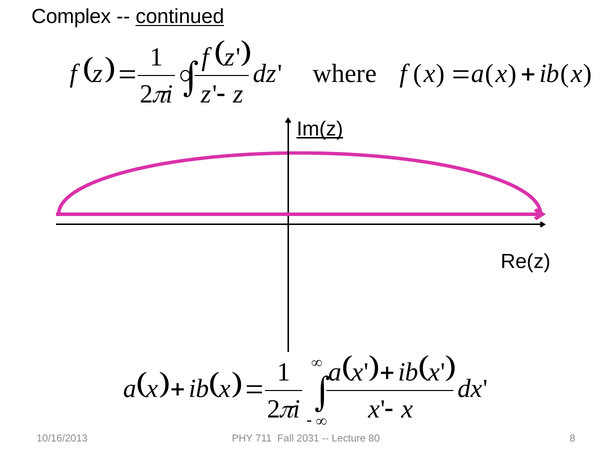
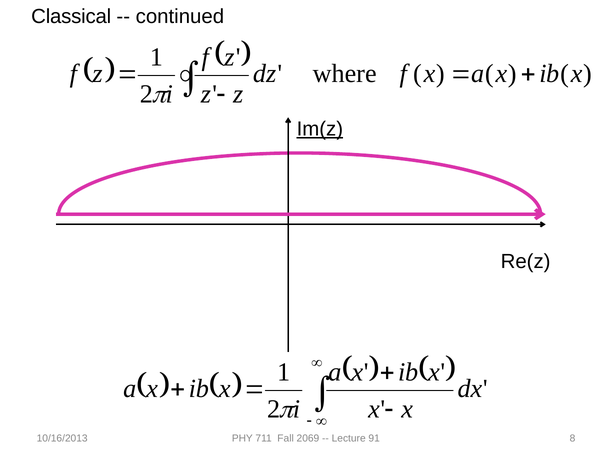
Complex: Complex -> Classical (71, 17)
continued underline: present -> none (180, 17)
2031: 2031 -> 2069 (308, 438)
80: 80 -> 91 (374, 438)
